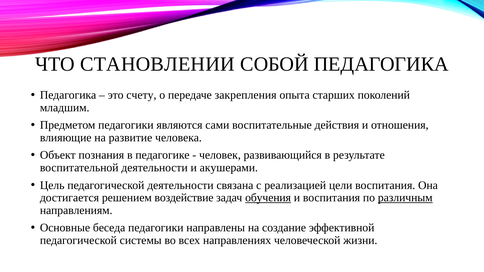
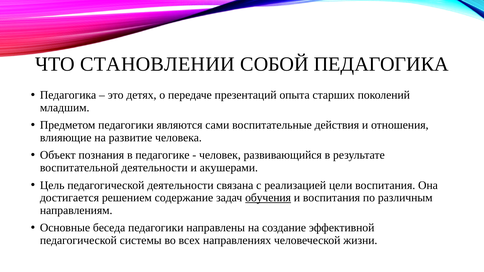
счету: счету -> детях (141, 95)
закрепления: закрепления -> презентаций (246, 95)
воздействие: воздействие -> содержание (184, 198)
различным underline: present -> none (405, 198)
